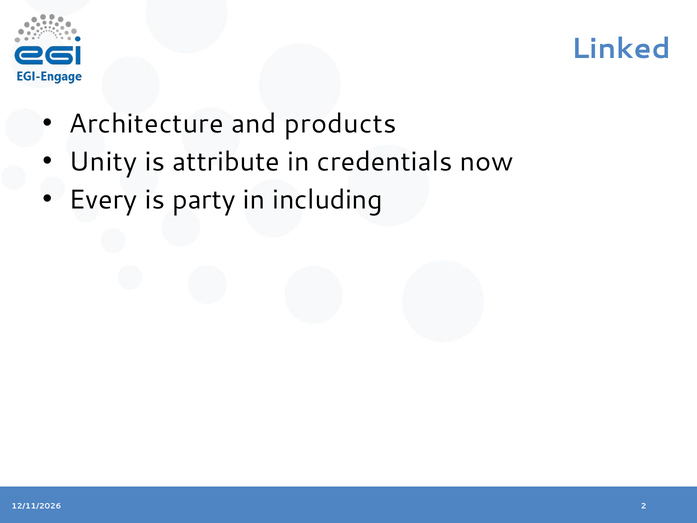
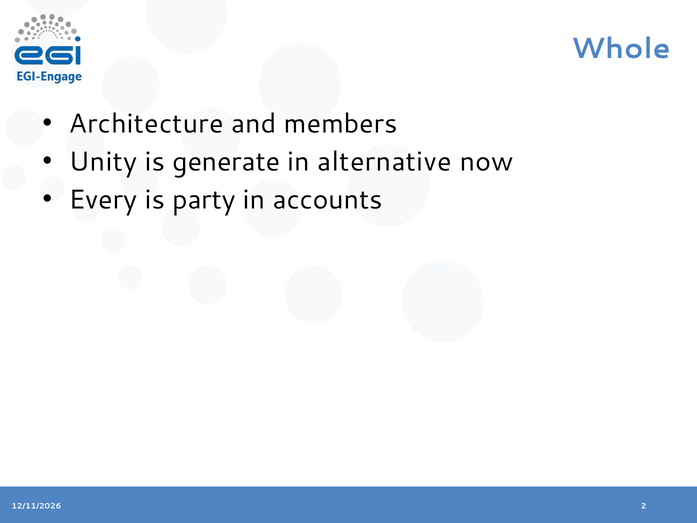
Linked: Linked -> Whole (621, 49)
products: products -> members (341, 124)
attribute: attribute -> generate (226, 162)
credentials: credentials -> alternative (385, 162)
including: including -> accounts (328, 200)
